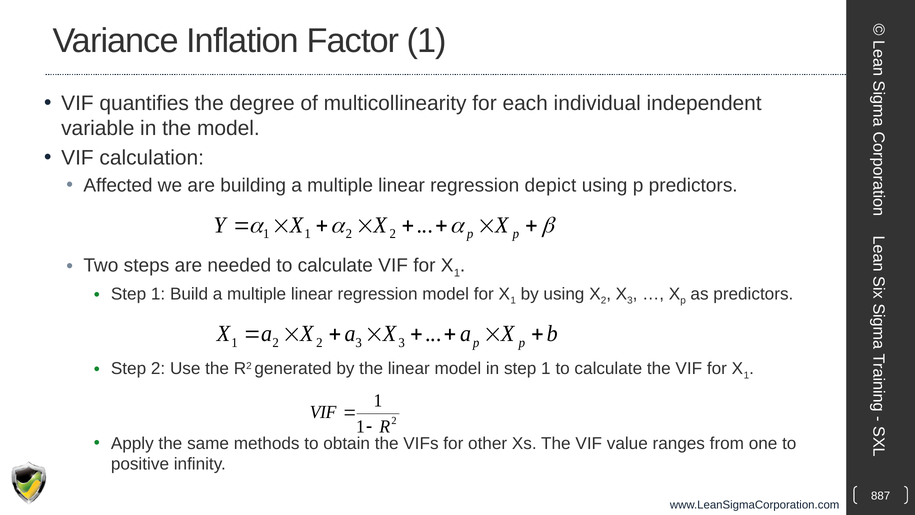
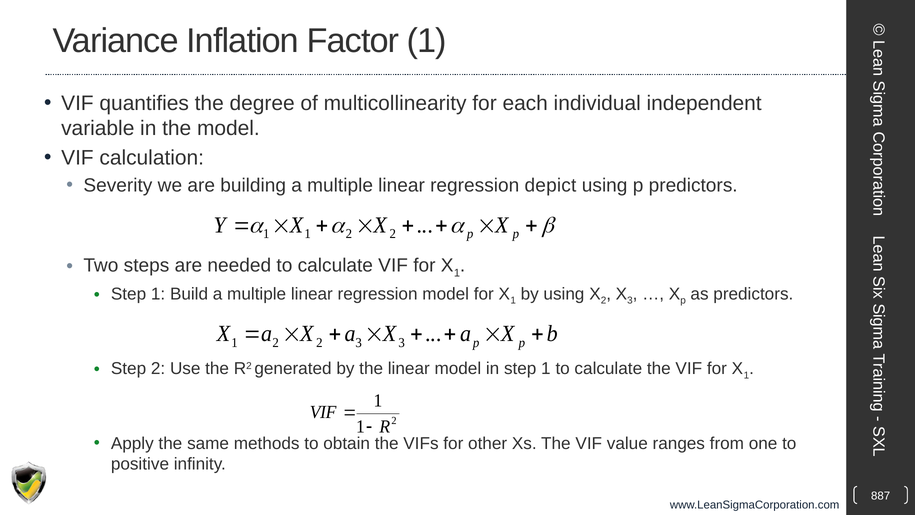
Affected: Affected -> Severity (118, 185)
